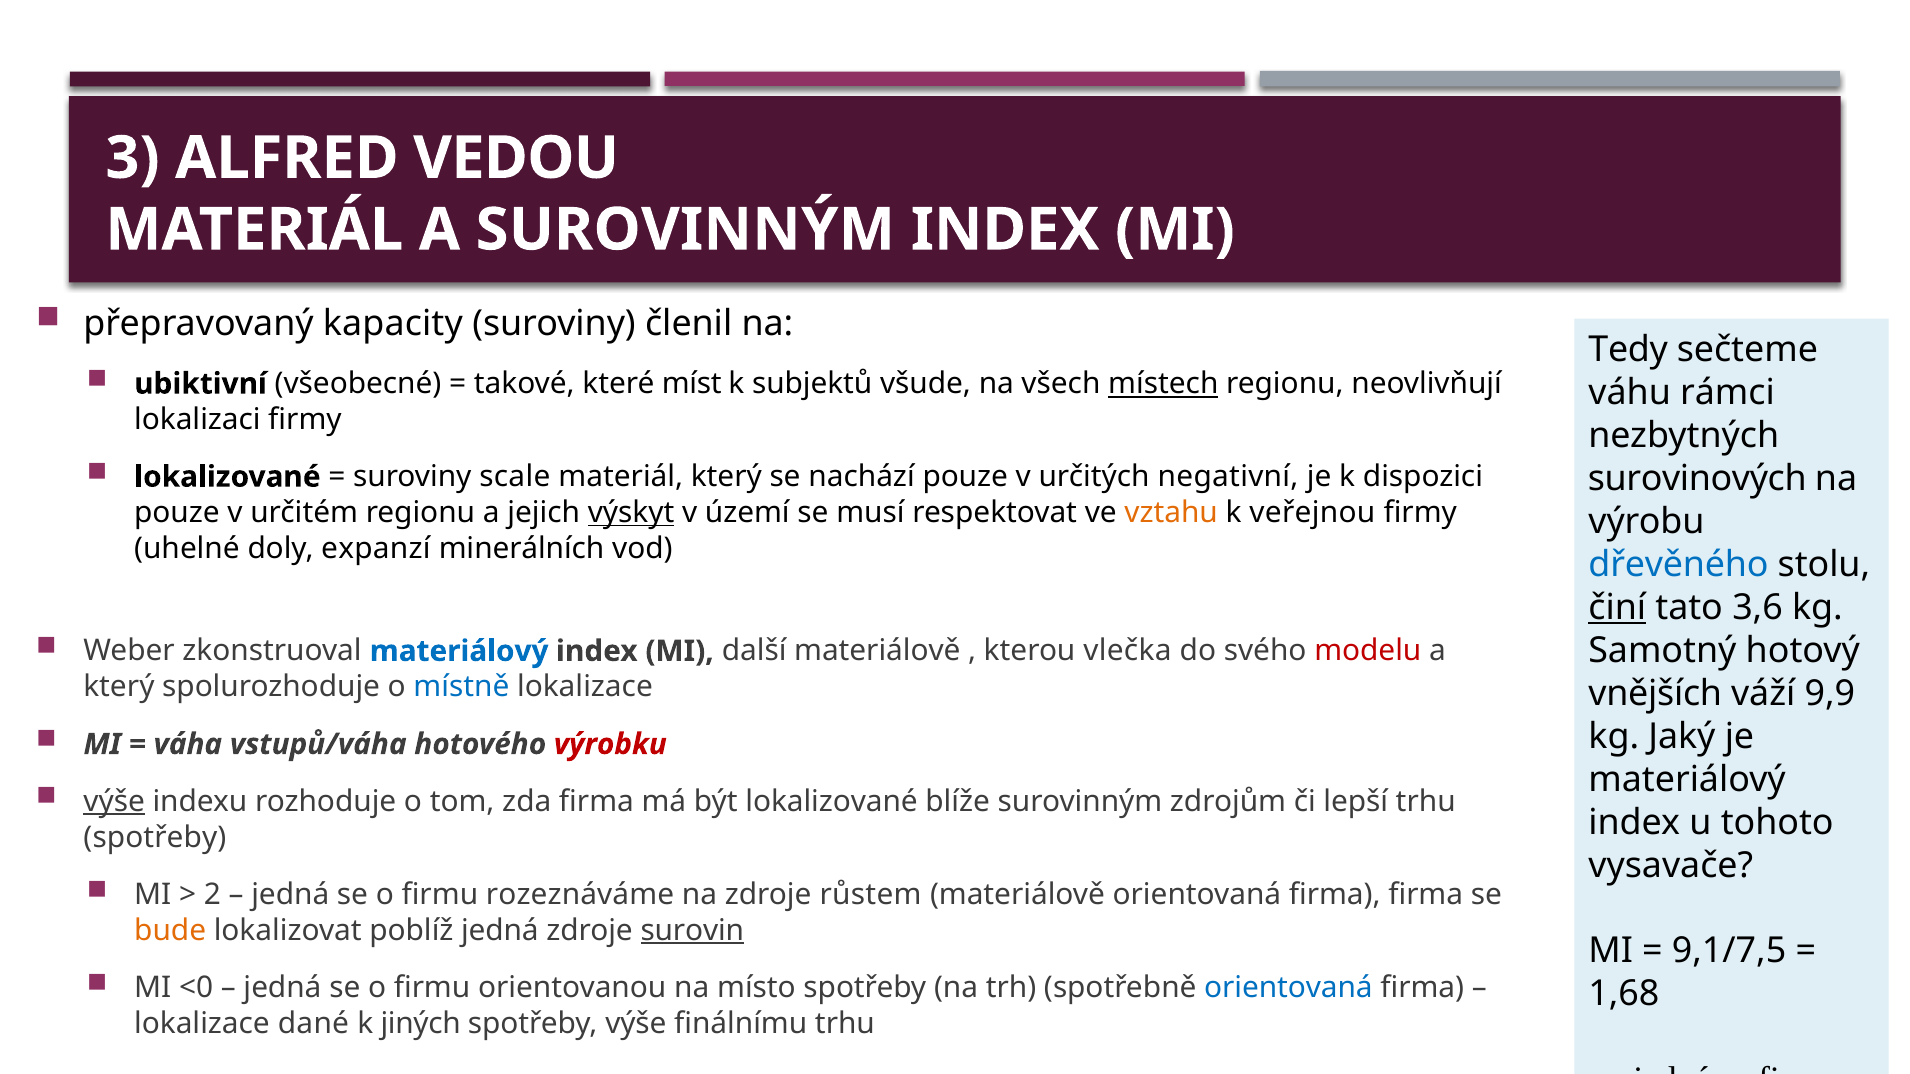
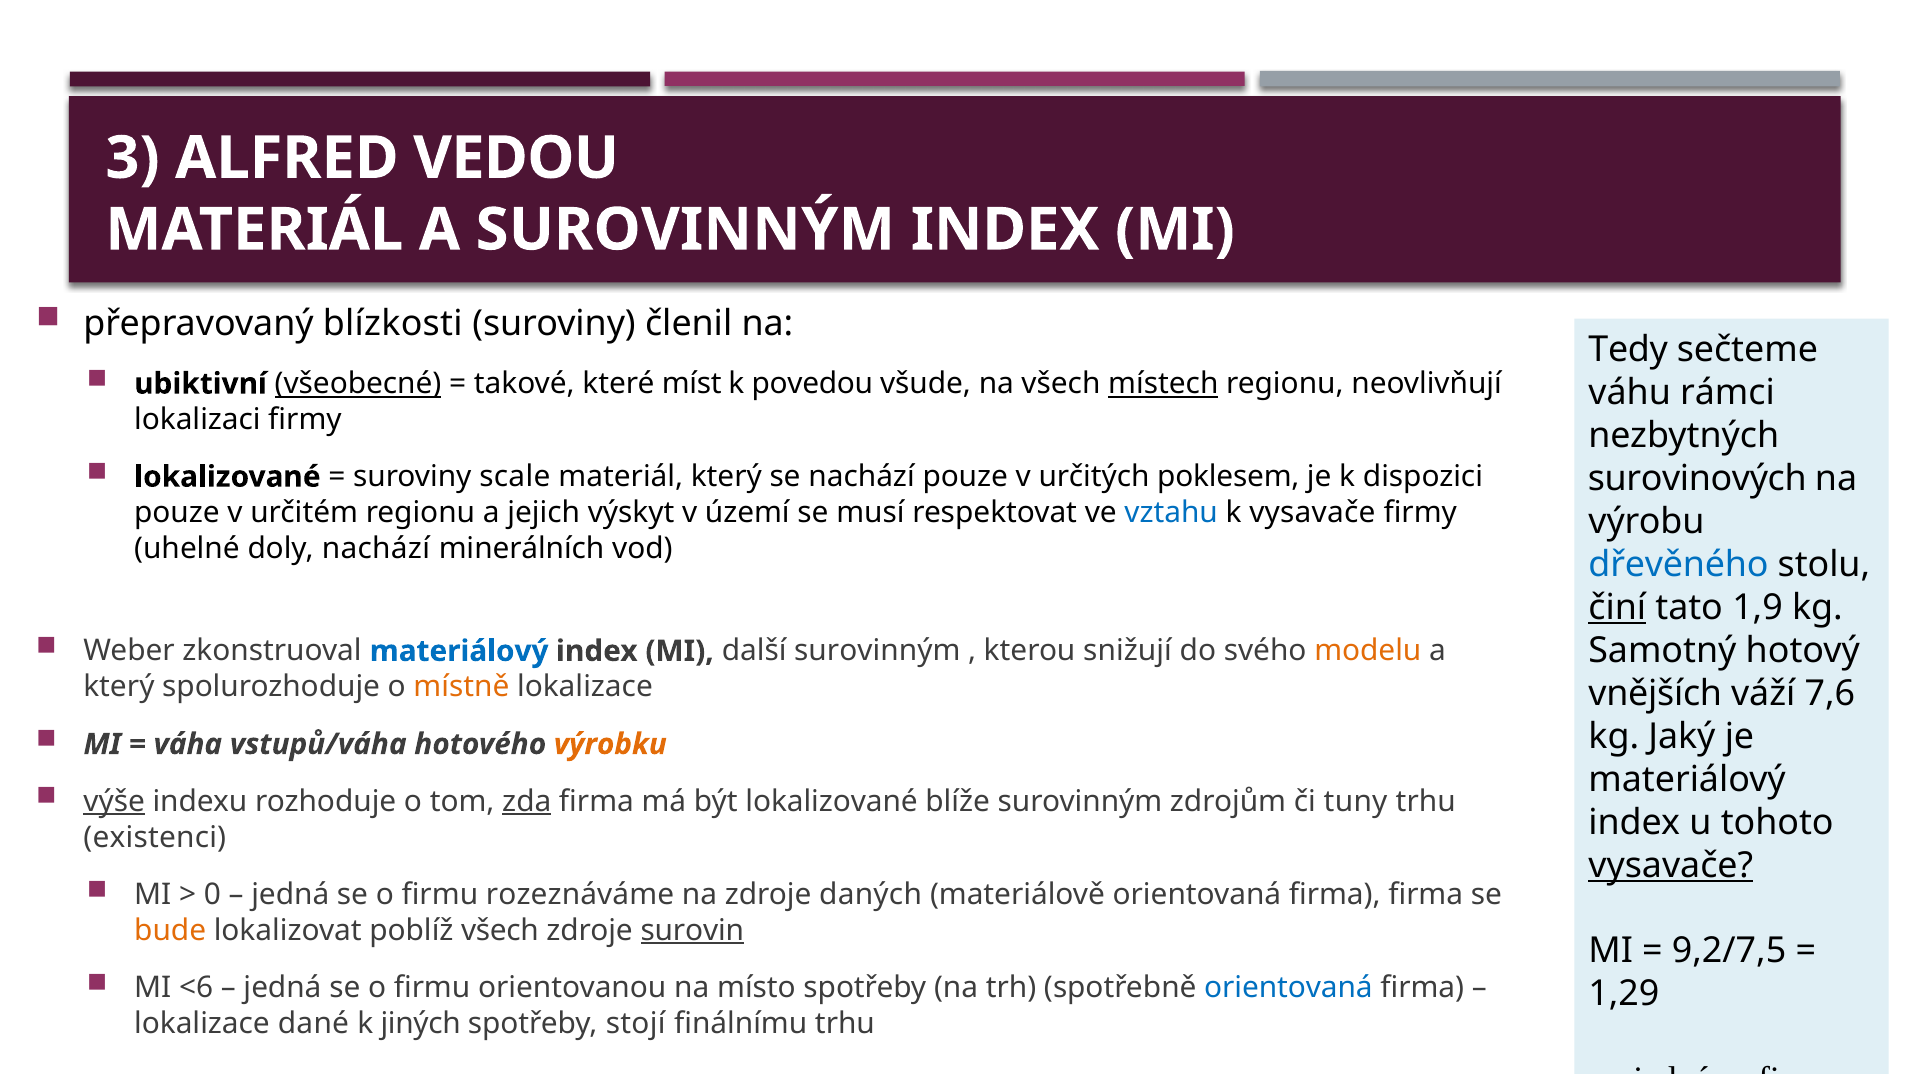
kapacity: kapacity -> blízkosti (393, 323)
všeobecné underline: none -> present (358, 384)
subjektů: subjektů -> povedou (812, 384)
negativní: negativní -> poklesem (1228, 477)
výskyt underline: present -> none (631, 513)
vztahu colour: orange -> blue (1171, 513)
k veřejnou: veřejnou -> vysavače (1312, 513)
doly expanzí: expanzí -> nachází (376, 549)
3,6: 3,6 -> 1,9 (1758, 608)
další materiálově: materiálově -> surovinným (877, 651)
vlečka: vlečka -> snižují (1128, 651)
modelu colour: red -> orange (1368, 651)
místně colour: blue -> orange (461, 687)
9,9: 9,9 -> 7,6 (1830, 694)
výrobku colour: red -> orange (610, 744)
zda underline: none -> present (527, 802)
lepší: lepší -> tuny (1356, 802)
spotřeby: spotřeby -> existenci (155, 838)
vysavače underline: none -> present (1671, 865)
2: 2 -> 0 (212, 895)
růstem: růstem -> daných (871, 895)
poblíž jedná: jedná -> všech (500, 931)
9,1/7,5: 9,1/7,5 -> 9,2/7,5 (1729, 951)
<0: <0 -> <6 (196, 988)
1,68: 1,68 -> 1,29 (1624, 994)
spotřeby výše: výše -> stojí (636, 1024)
